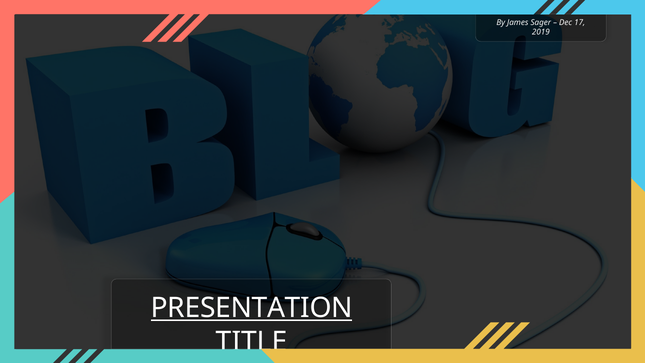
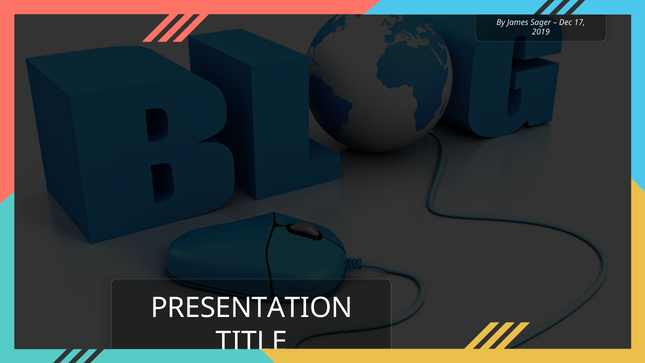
PRESENTATION underline: present -> none (252, 308)
